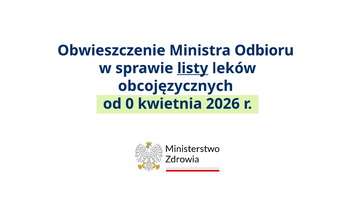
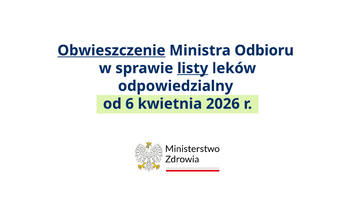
Obwieszczenie underline: none -> present (111, 50)
obcojęzycznych: obcojęzycznych -> odpowiedzialny (176, 86)
0: 0 -> 6 (130, 104)
